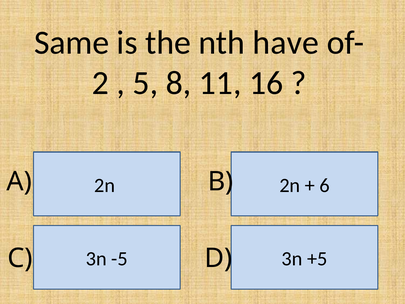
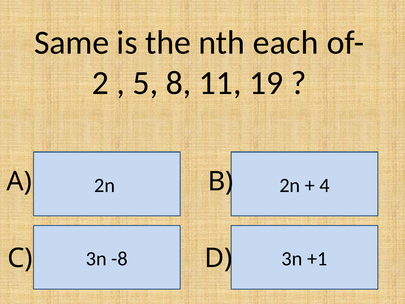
have: have -> each (286, 43)
16: 16 -> 19 (266, 83)
6: 6 -> 4 (325, 185)
-5: -5 -> -8 (120, 259)
+5: +5 -> +1 (317, 259)
